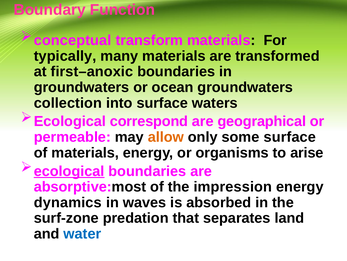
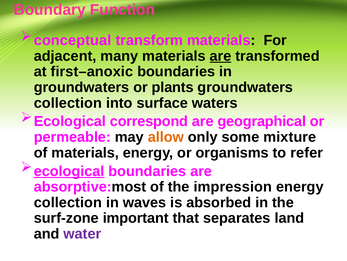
typically: typically -> adjacent (65, 56)
are underline: none -> present (220, 56)
ocean: ocean -> plants (173, 87)
some surface: surface -> mixture (290, 137)
arise: arise -> refer (307, 152)
dynamics: dynamics -> collection (68, 202)
predation: predation -> important (136, 218)
water colour: blue -> purple (82, 233)
